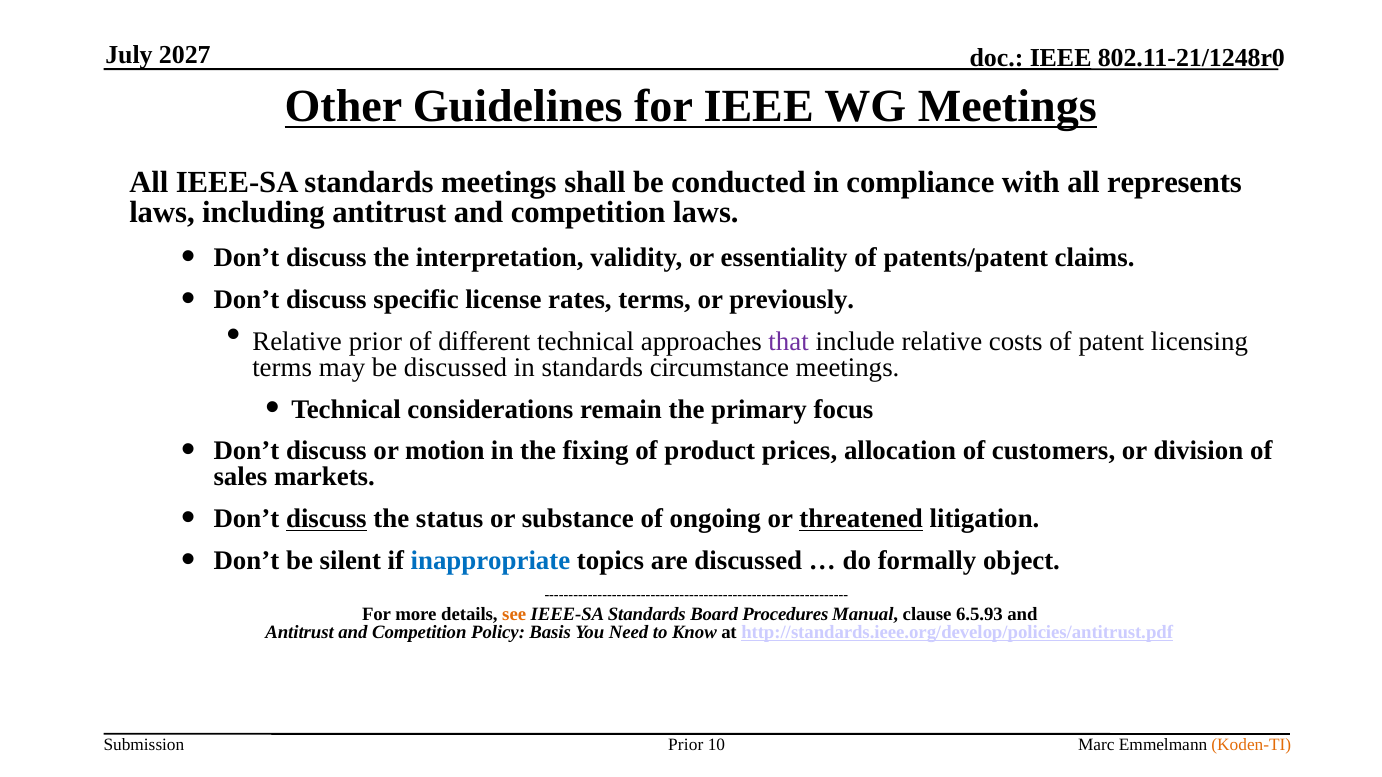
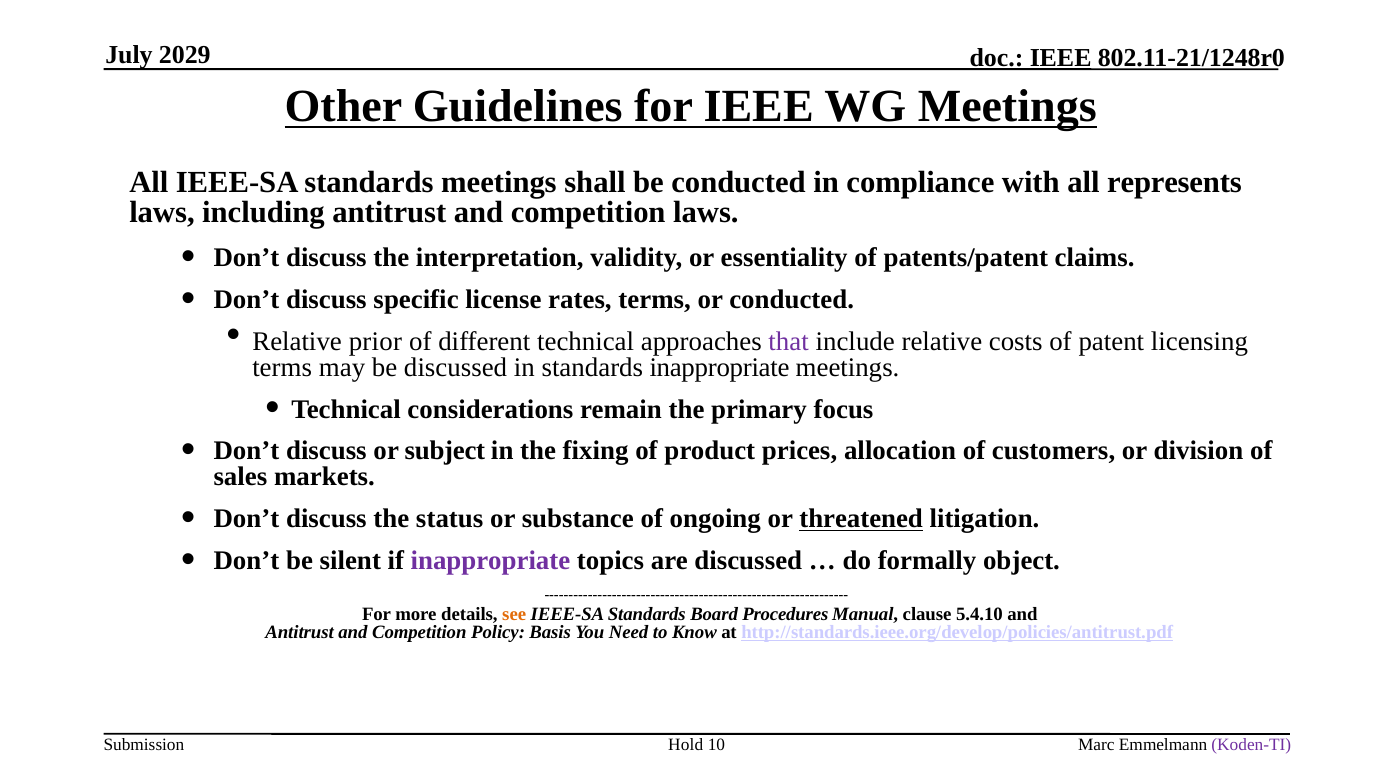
2027: 2027 -> 2029 (185, 55)
or previously: previously -> conducted (792, 300)
standards circumstance: circumstance -> inappropriate (719, 367)
motion: motion -> subject (445, 451)
discuss underline: present -> none (326, 519)
inappropriate colour: blue -> purple (490, 561)
6.5.93: 6.5.93 -> 5.4.10 (979, 614)
Prior: Prior -> Hold (686, 746)
Koden-TI colour: orange -> purple (1251, 746)
